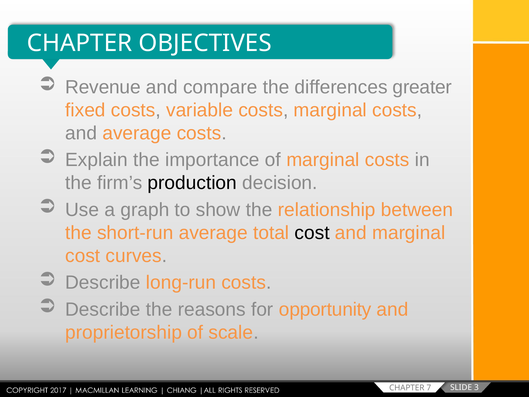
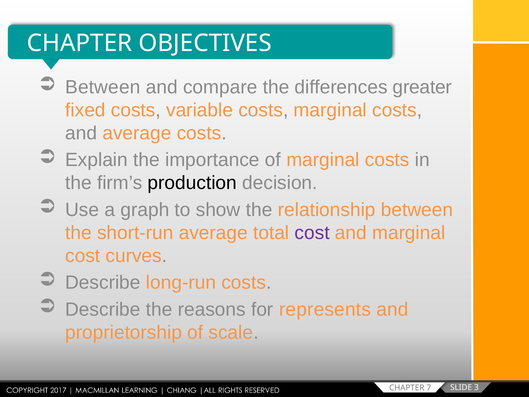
Revenue: Revenue -> Between (103, 87)
cost colour: black -> purple (312, 233)
opportunity: opportunity -> represents (325, 309)
